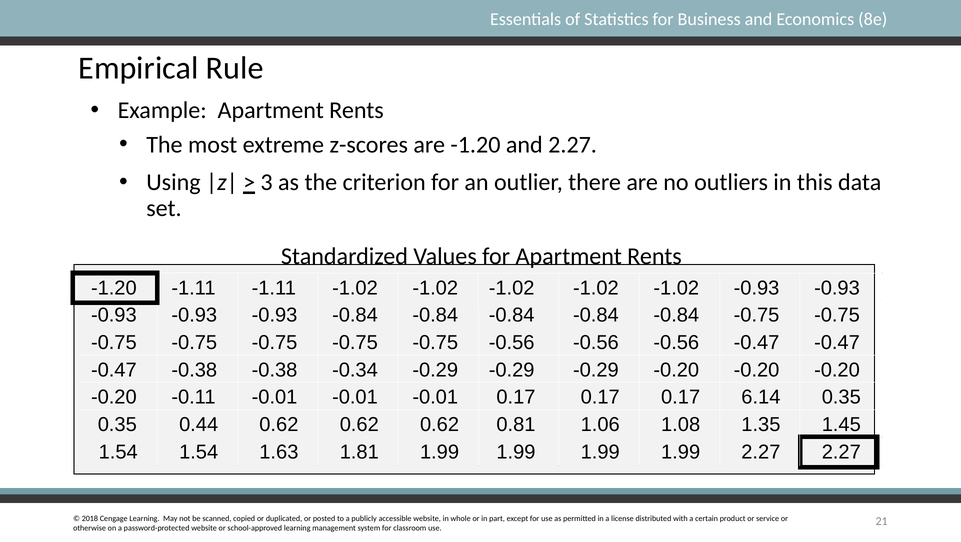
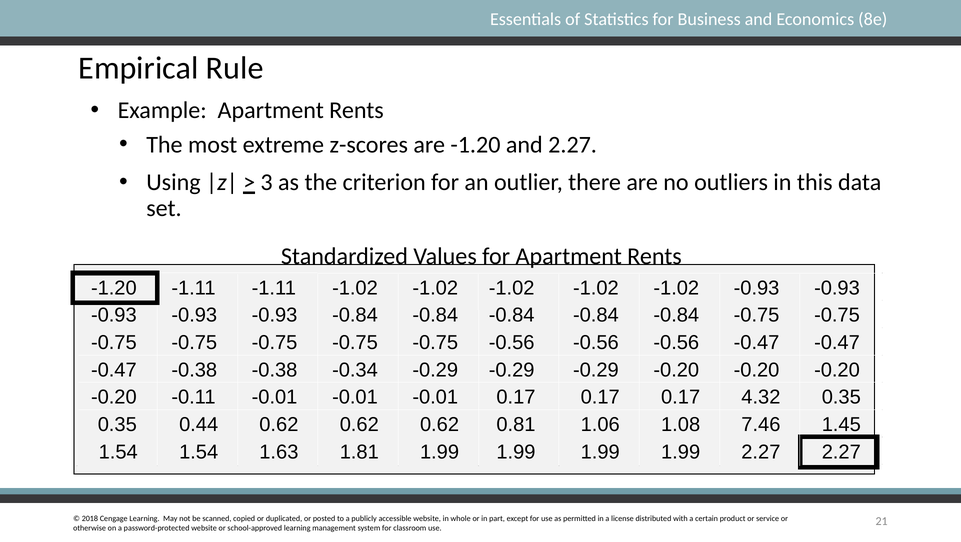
6.14: 6.14 -> 4.32 (761, 397)
1.35: 1.35 -> 7.46 (761, 425)
